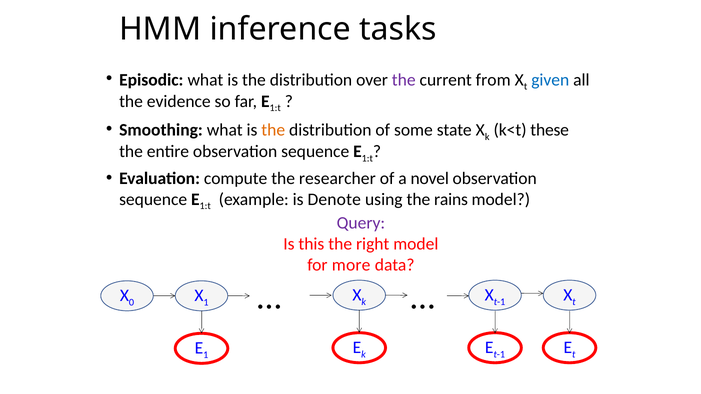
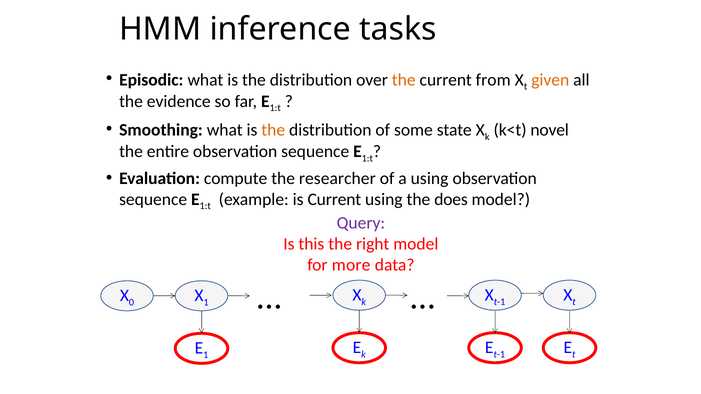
the colour: purple -> orange (404, 80)
given colour: blue -> orange (550, 80)
these: these -> novel (550, 130)
a novel: novel -> using (430, 178)
is Denote: Denote -> Current (334, 199)
rains: rains -> does (451, 199)
